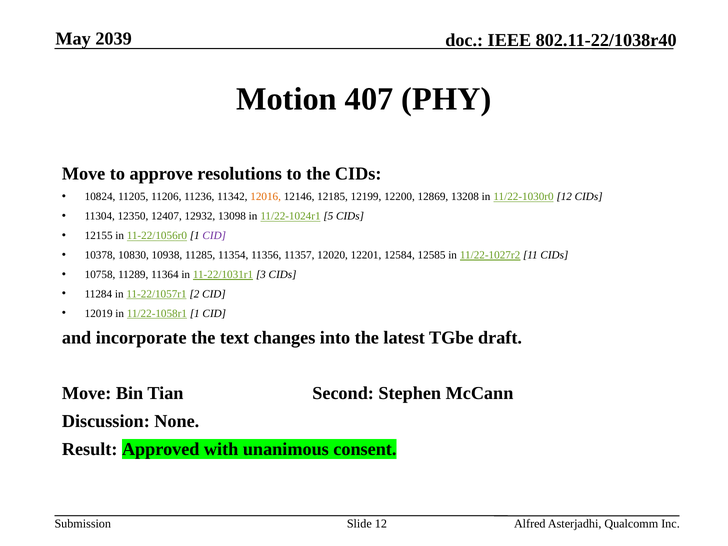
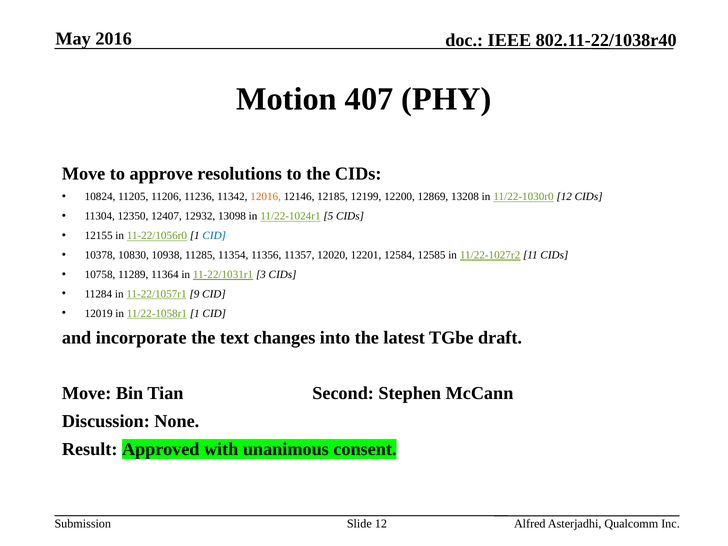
2039: 2039 -> 2016 (114, 39)
CID colour: purple -> blue (214, 236)
2: 2 -> 9 (194, 294)
